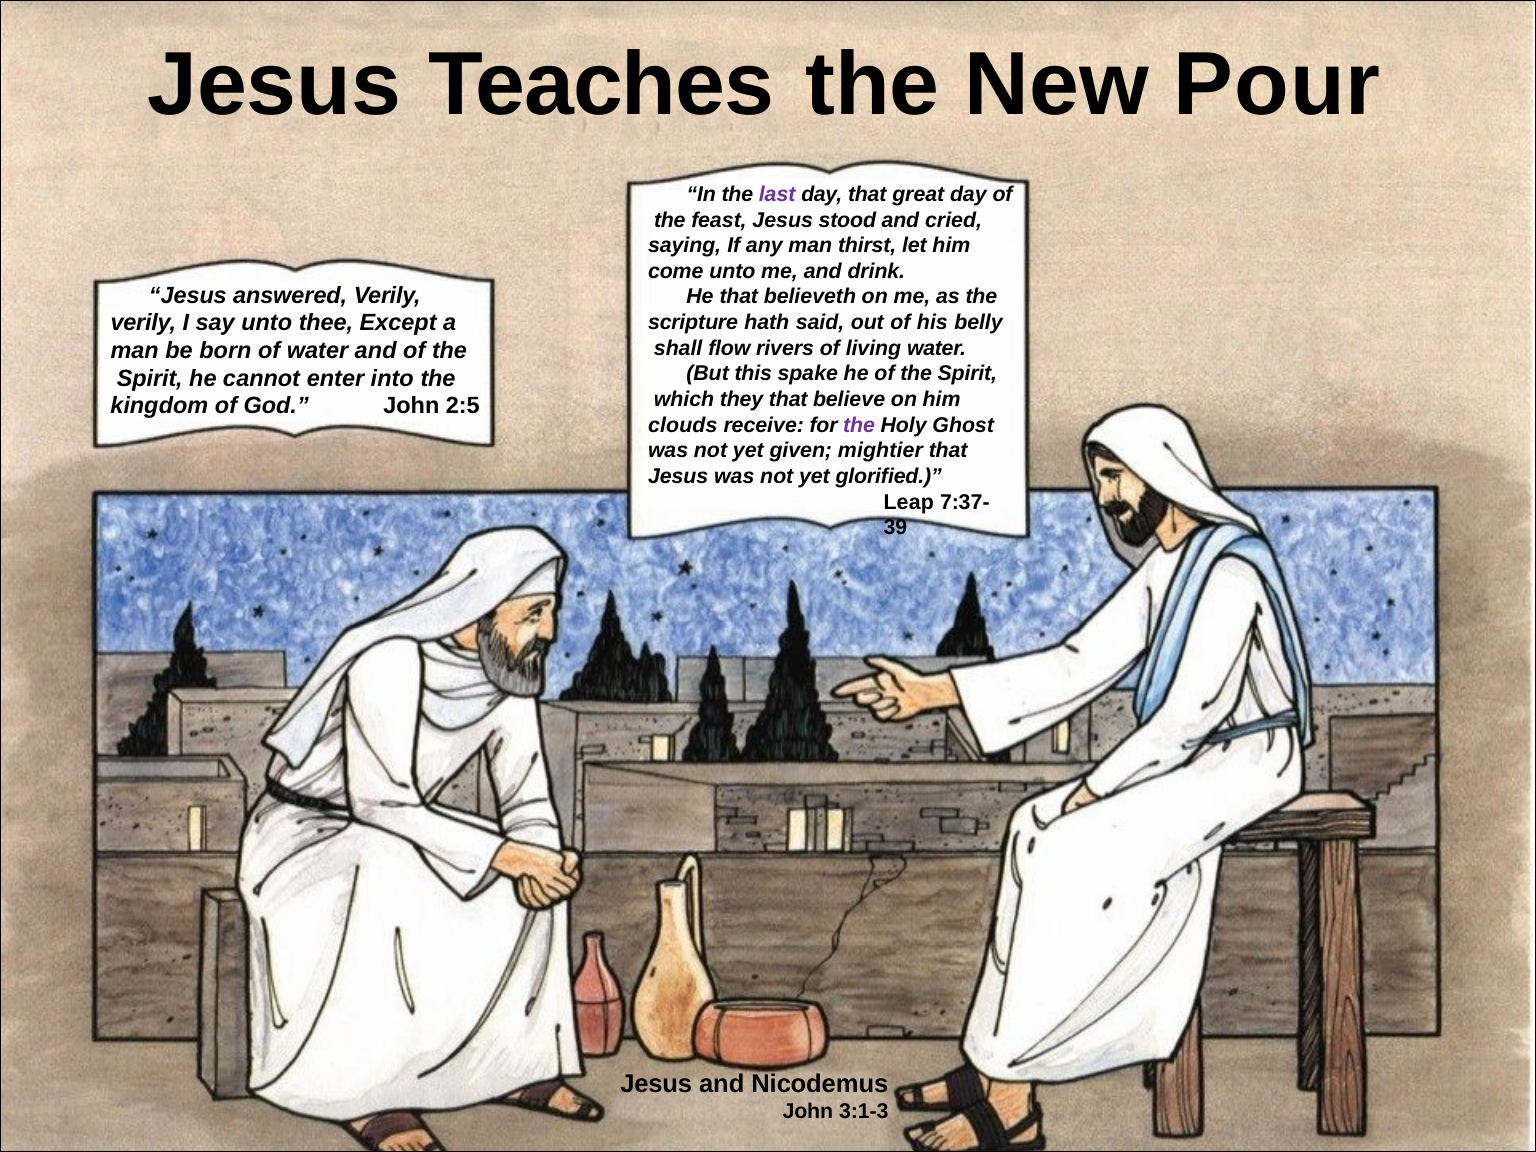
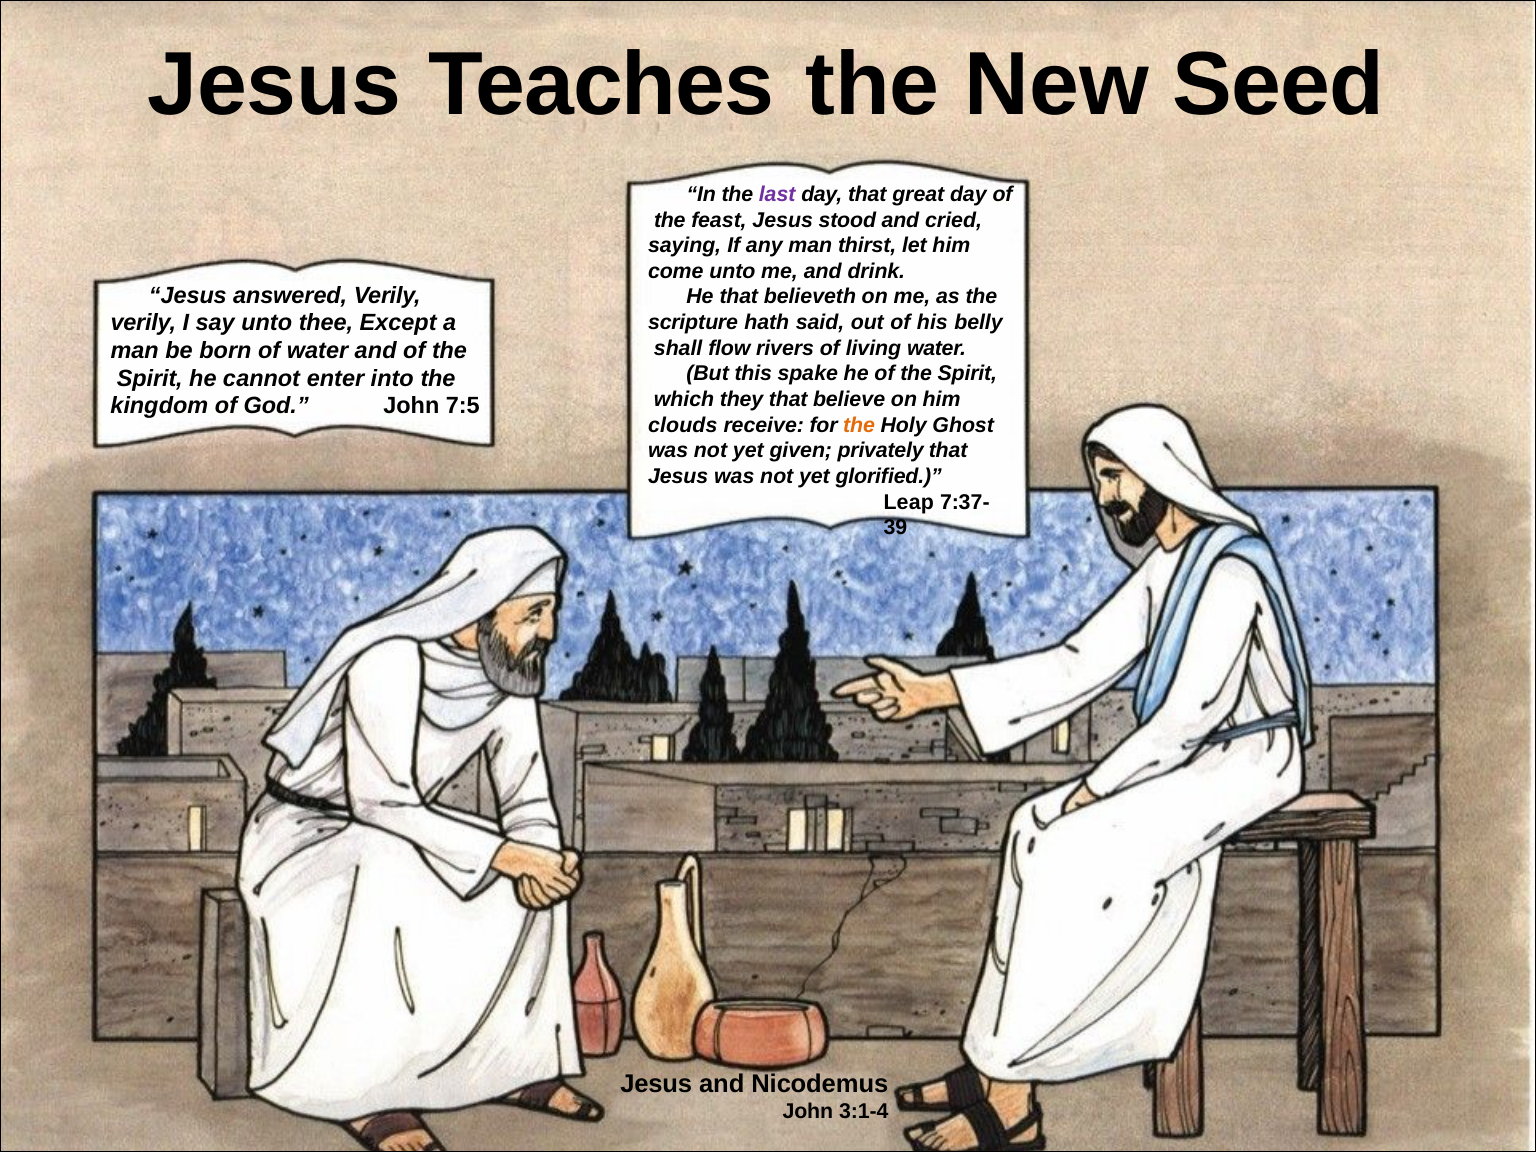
Pour: Pour -> Seed (1278, 85)
2:5: 2:5 -> 7:5 (463, 405)
the colour: purple -> orange (859, 425)
mightier: mightier -> privately (881, 451)
3:1-3: 3:1-3 -> 3:1-4 (864, 1111)
